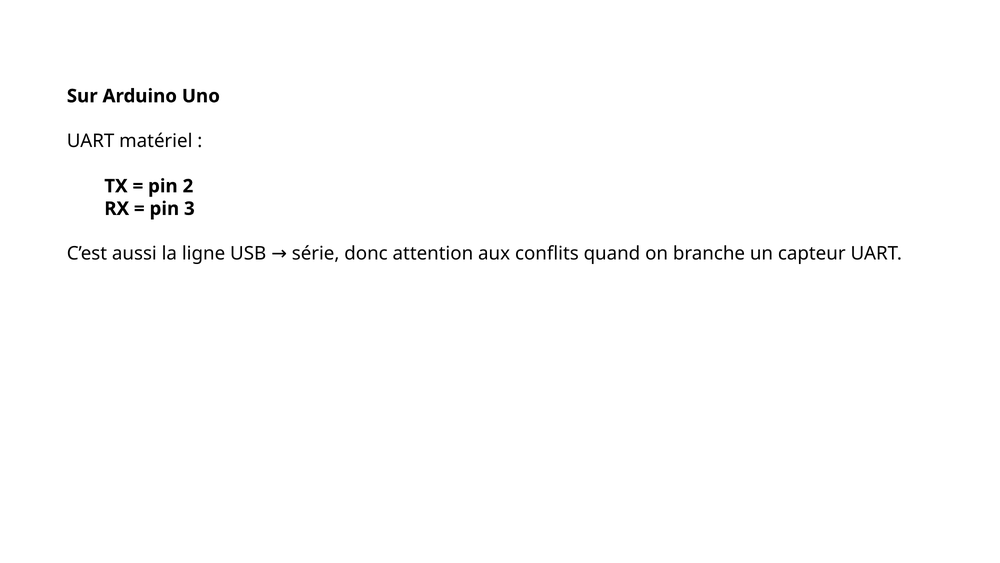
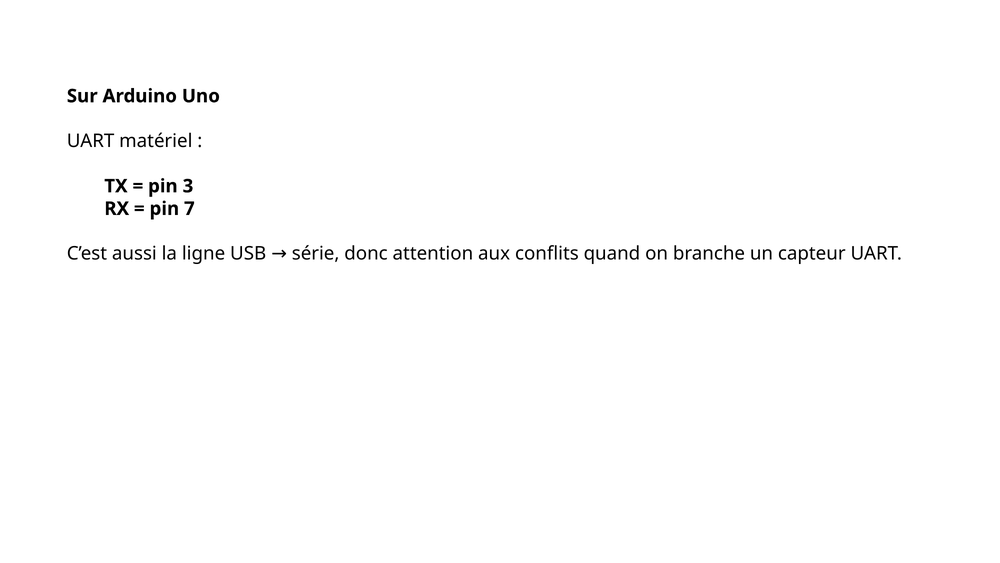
2: 2 -> 3 (188, 186)
3: 3 -> 7 (189, 209)
